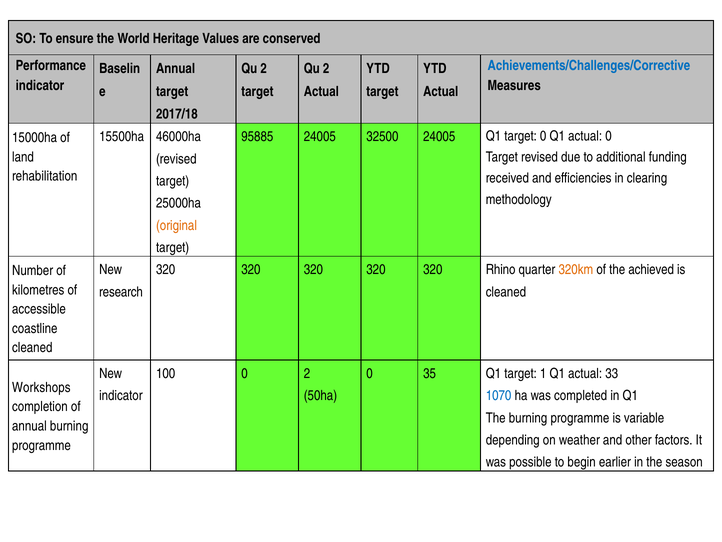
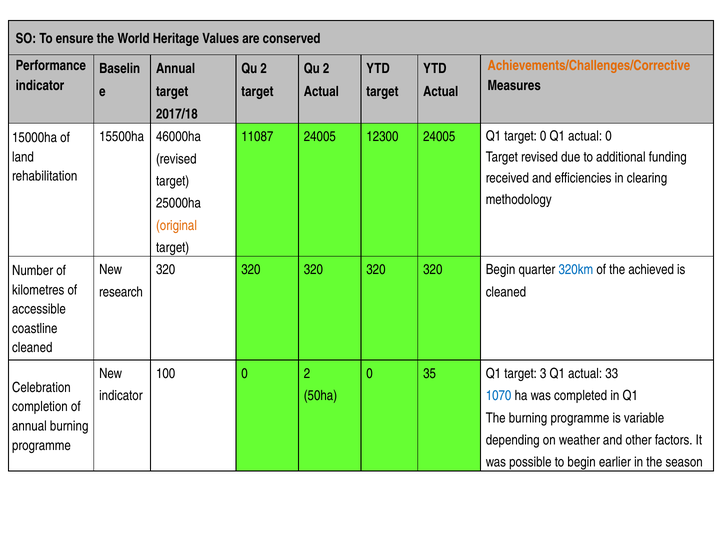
Achievements/Challenges/Corrective colour: blue -> orange (589, 66)
95885: 95885 -> 11087 (257, 137)
32500: 32500 -> 12300 (382, 137)
320 Rhino: Rhino -> Begin (501, 270)
320km colour: orange -> blue (576, 270)
1: 1 -> 3 (543, 373)
Workshops: Workshops -> Celebration (41, 387)
